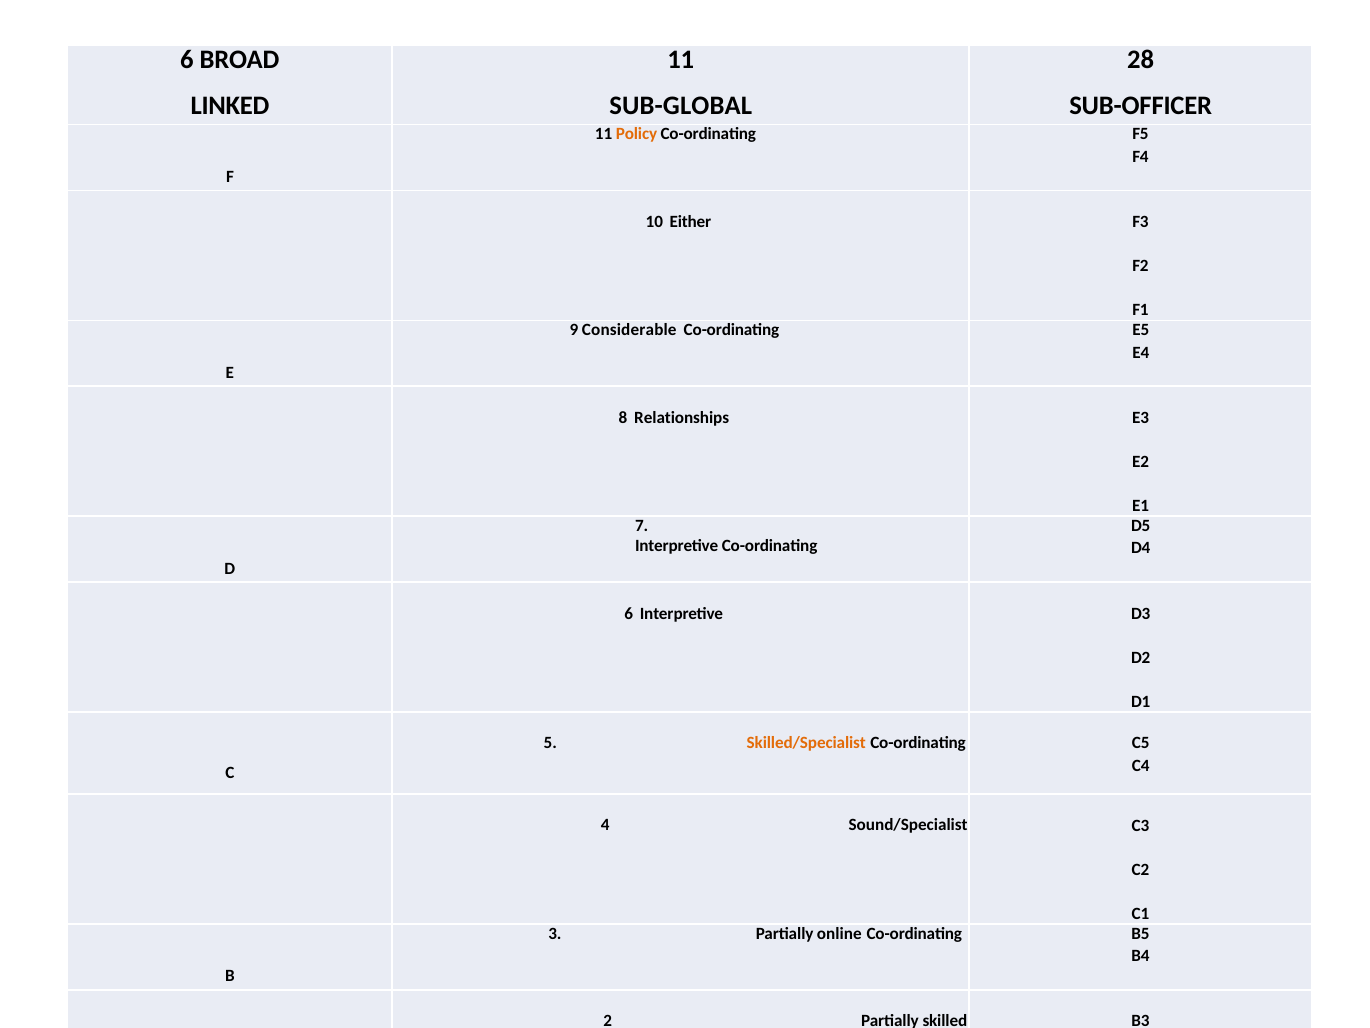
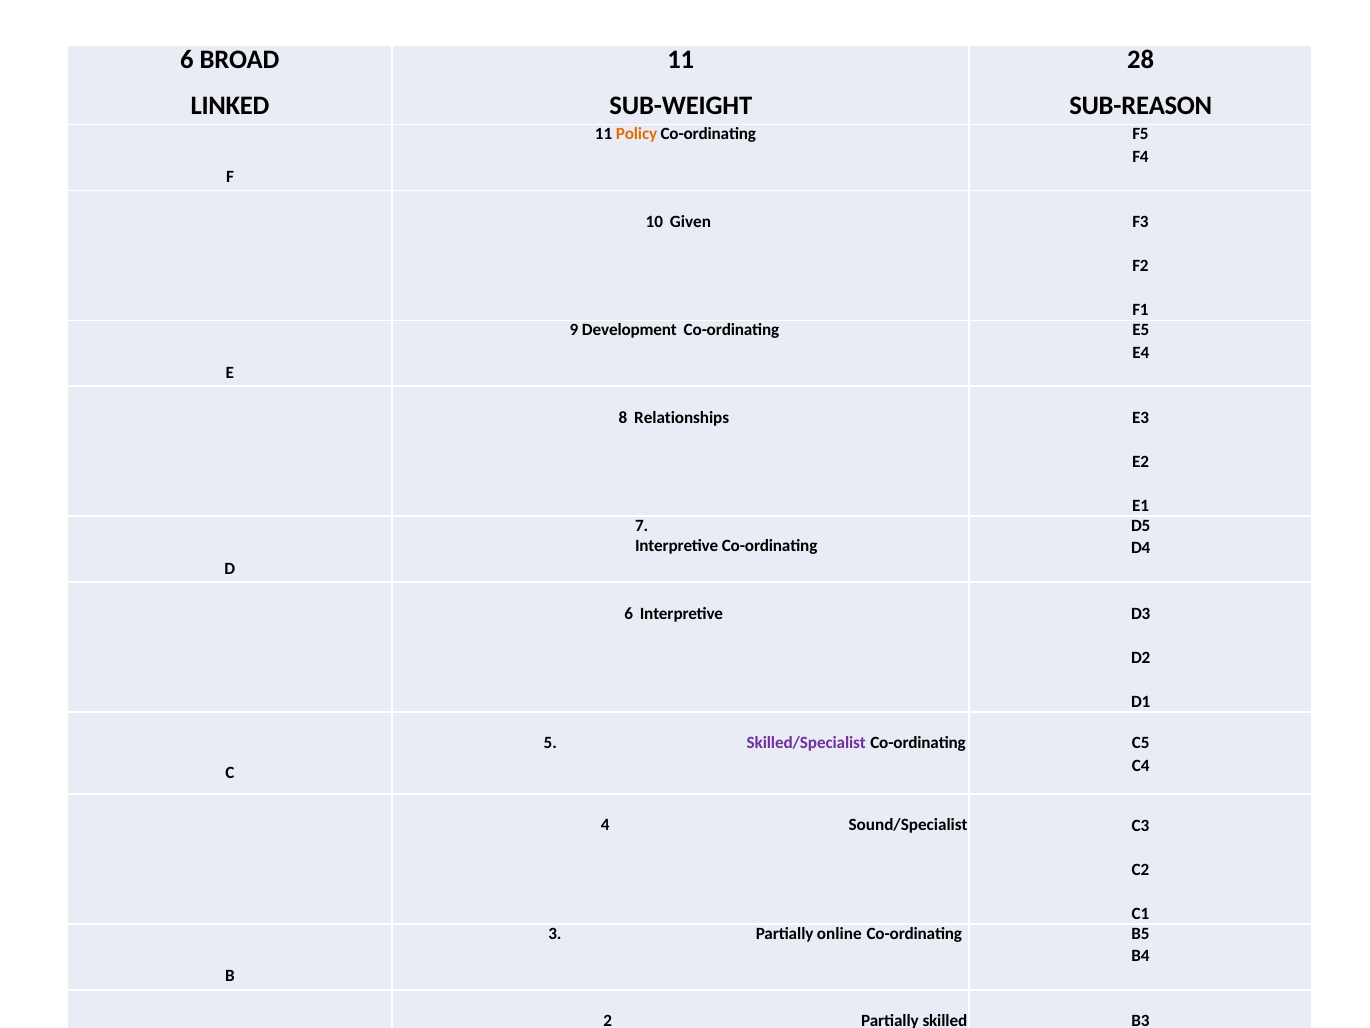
SUB-GLOBAL: SUB-GLOBAL -> SUB-WEIGHT (681, 106)
SUB-OFFICER: SUB-OFFICER -> SUB-REASON (1141, 106)
Either: Either -> Given (690, 222)
Considerable: Considerable -> Development (629, 330)
Skilled/Specialist colour: orange -> purple (806, 743)
